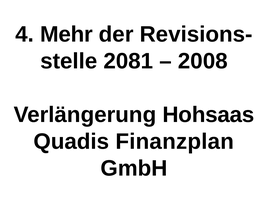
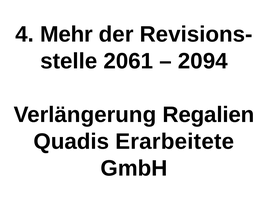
2081: 2081 -> 2061 (128, 61)
2008: 2008 -> 2094 (203, 61)
Hohsaas: Hohsaas -> Regalien (208, 115)
Finanzplan: Finanzplan -> Erarbeitete (175, 141)
